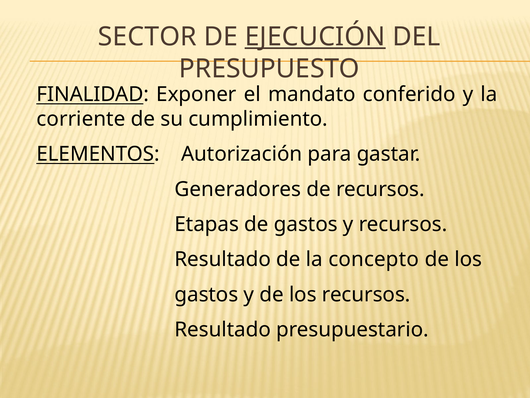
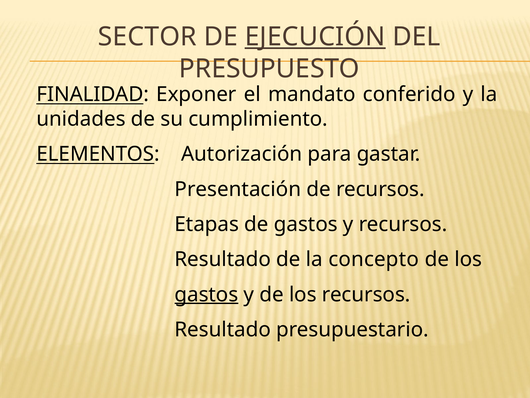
corriente: corriente -> unidades (81, 119)
Generadores: Generadores -> Presentación (238, 189)
gastos underline: none -> present (206, 294)
